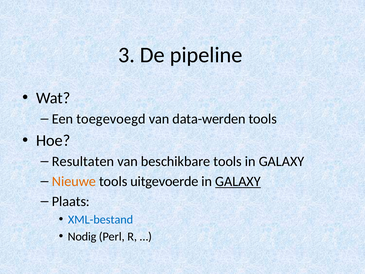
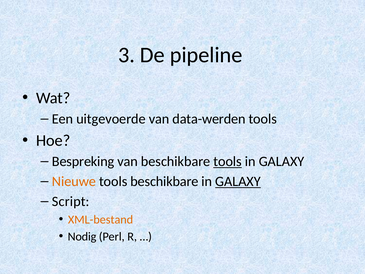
toegevoegd: toegevoegd -> uitgevoerde (111, 119)
Resultaten: Resultaten -> Bespreking (83, 161)
tools underline: none -> present (228, 161)
tools uitgevoerde: uitgevoerde -> beschikbare (164, 181)
Plaats: Plaats -> Script (71, 201)
XML-bestand colour: blue -> orange (101, 219)
